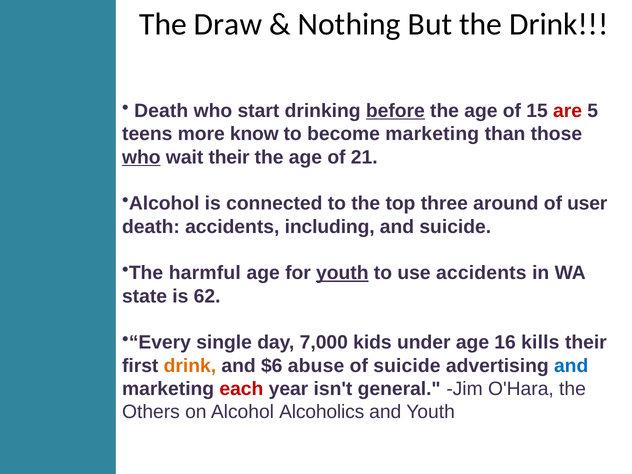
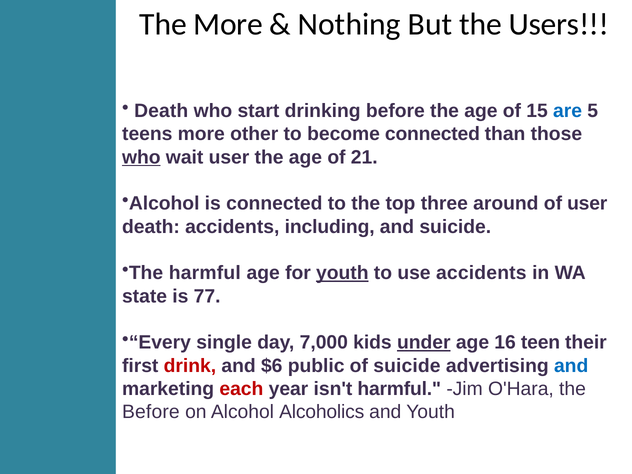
The Draw: Draw -> More (228, 24)
the Drink: Drink -> Users (559, 24)
before underline: present -> none (395, 111)
are colour: red -> blue (568, 111)
know: know -> other (254, 134)
become marketing: marketing -> connected (432, 134)
wait their: their -> user (229, 157)
62: 62 -> 77 (207, 296)
under underline: none -> present (424, 342)
kills: kills -> teen (541, 342)
drink colour: orange -> red (190, 366)
abuse: abuse -> public (316, 366)
isn't general: general -> harmful (399, 389)
Others: Others -> Before (151, 412)
